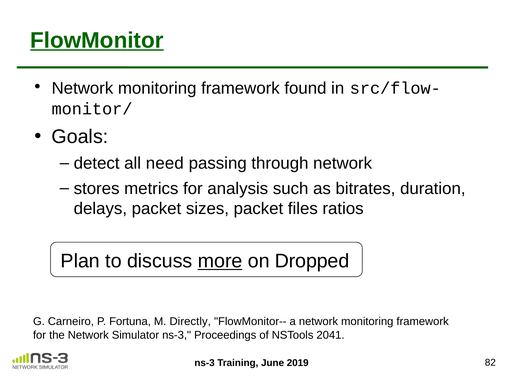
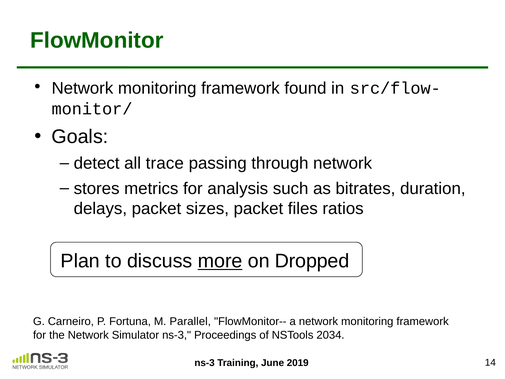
FlowMonitor underline: present -> none (97, 40)
need: need -> trace (165, 163)
Directly: Directly -> Parallel (190, 321)
2041: 2041 -> 2034 (330, 335)
82: 82 -> 14 (490, 362)
